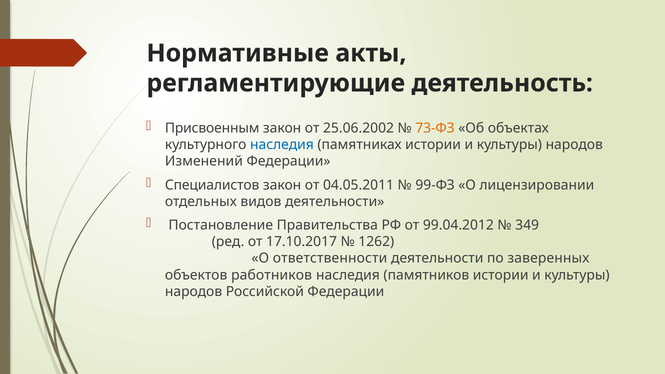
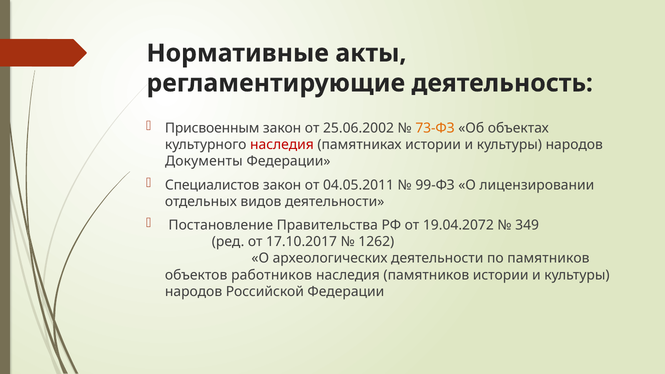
наследия colour: blue -> red (282, 145)
Изменений: Изменений -> Документы (204, 161)
99.04.2012: 99.04.2012 -> 19.04.2072 (458, 225)
ответственности: ответственности -> археологических (330, 258)
по заверенных: заверенных -> памятников (548, 258)
